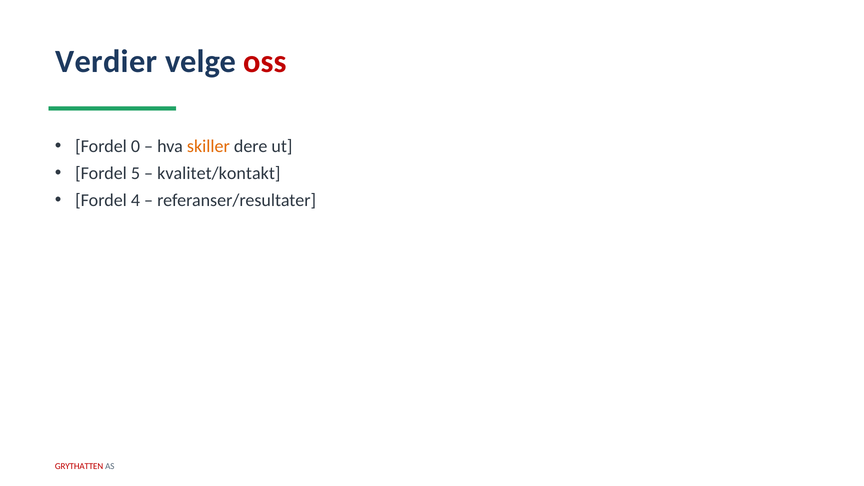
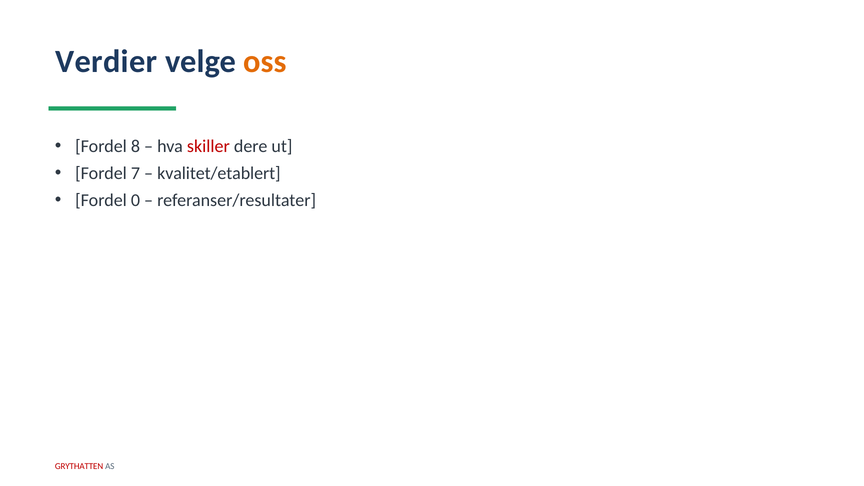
oss colour: red -> orange (265, 62)
0: 0 -> 8 (135, 146)
skiller colour: orange -> red (208, 146)
5: 5 -> 7 (135, 173)
kvalitet/kontakt: kvalitet/kontakt -> kvalitet/etablert (219, 173)
4: 4 -> 0 (135, 200)
